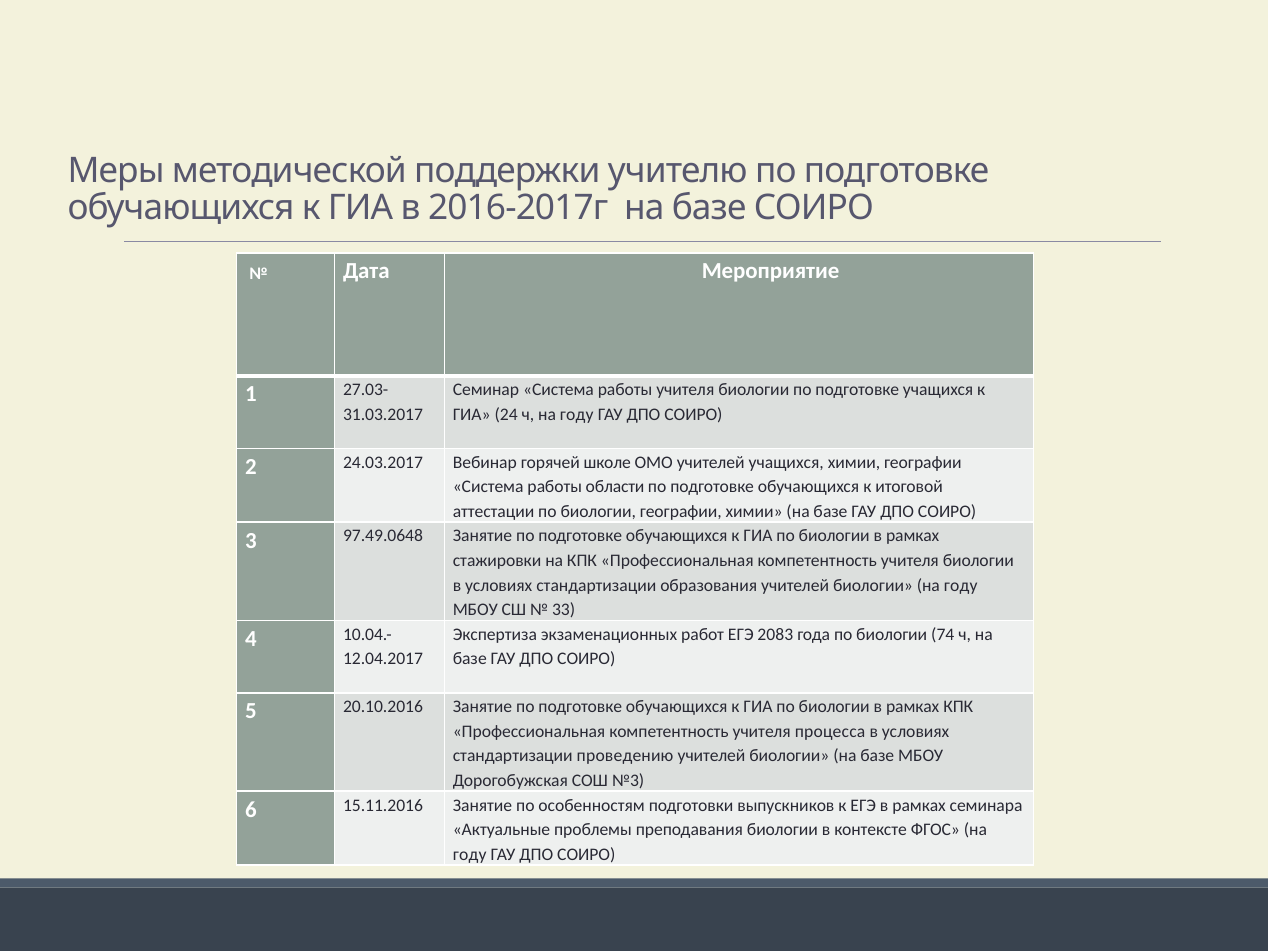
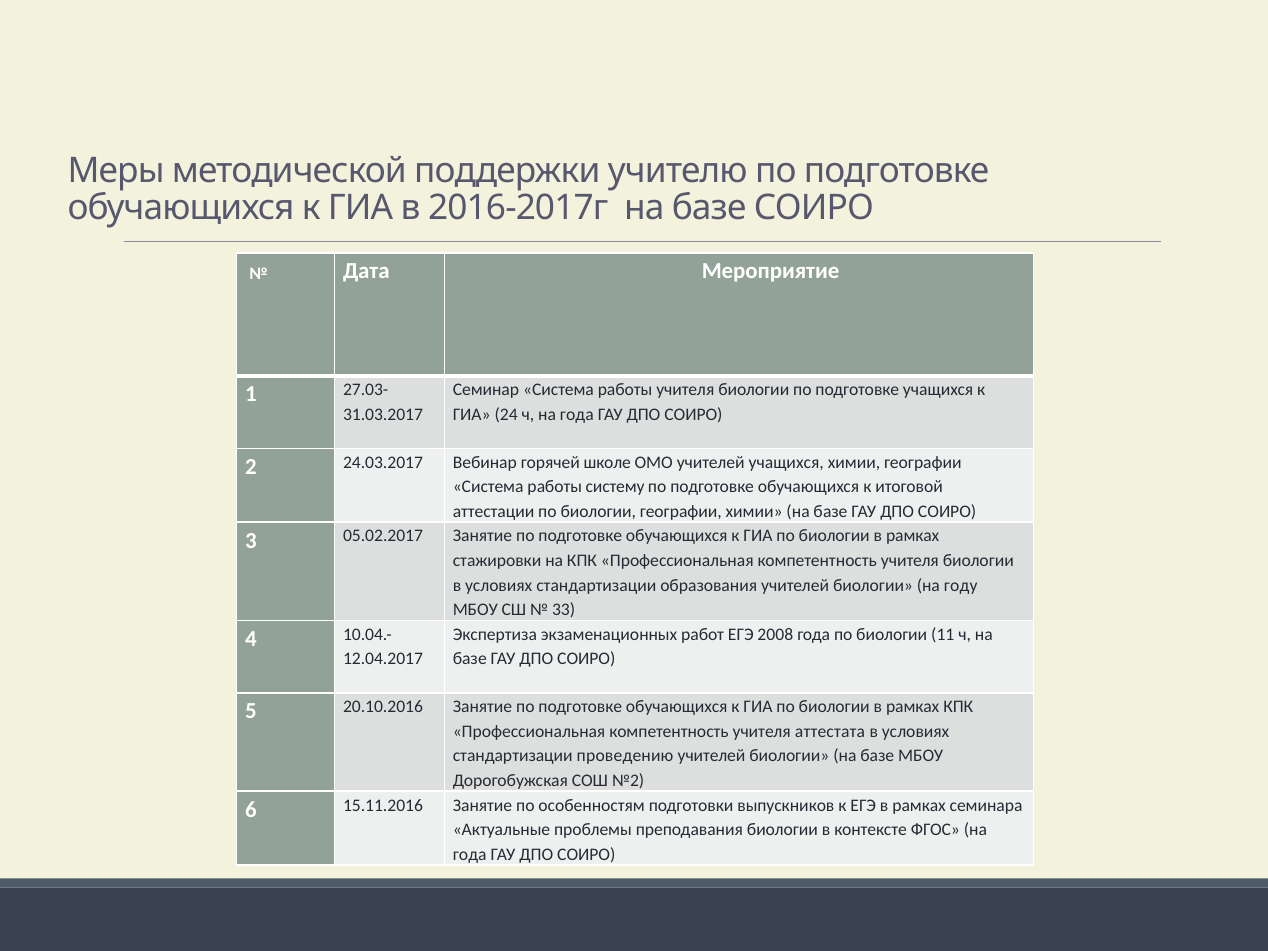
ч на году: году -> года (577, 415)
области: области -> систему (615, 487)
97.49.0648: 97.49.0648 -> 05.02.2017 (383, 536)
2083: 2083 -> 2008 (775, 634)
74: 74 -> 11 (943, 634)
процесса: процесса -> аттестата (830, 731)
№3: №3 -> №2 (628, 781)
году: году -> года (470, 854)
